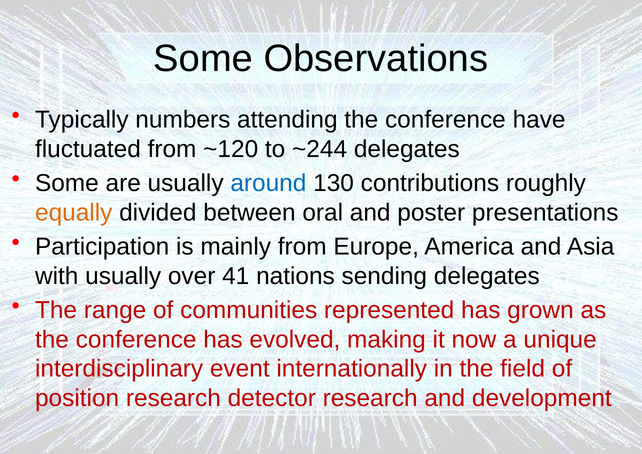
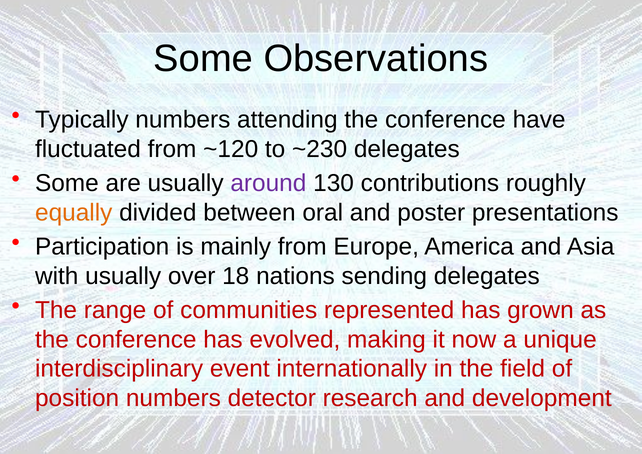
~244: ~244 -> ~230 (320, 149)
around colour: blue -> purple (268, 183)
41: 41 -> 18 (236, 276)
position research: research -> numbers (173, 398)
